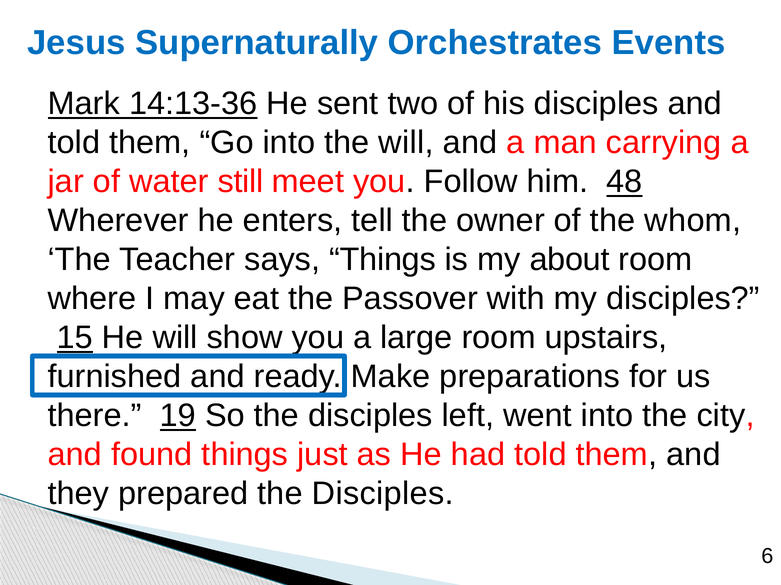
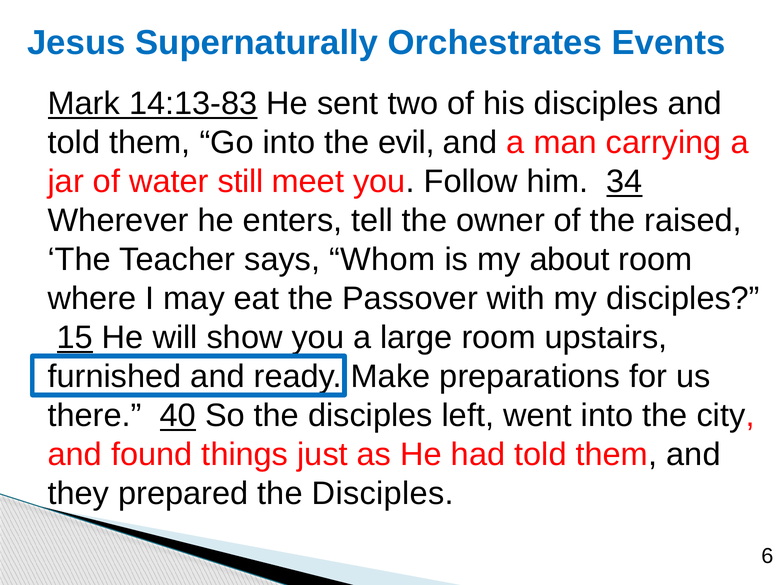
14:13-36: 14:13-36 -> 14:13-83 (193, 104)
the will: will -> evil (406, 143)
48: 48 -> 34 (624, 182)
whom: whom -> raised (693, 221)
says Things: Things -> Whom (382, 260)
19: 19 -> 40 (178, 416)
